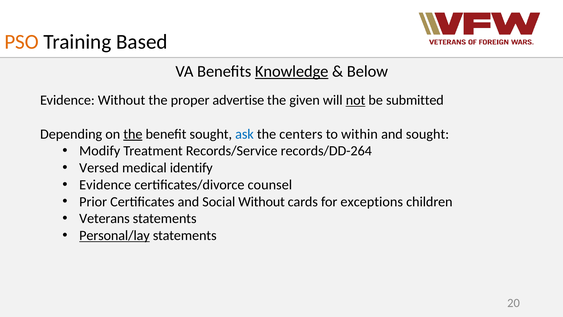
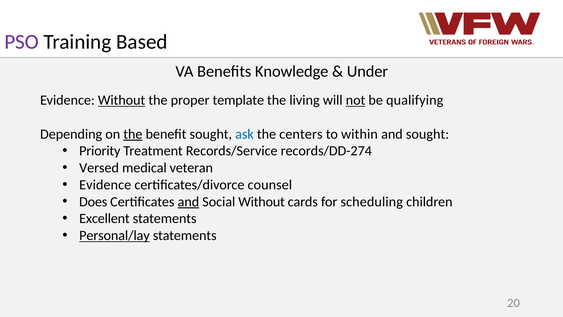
PSO colour: orange -> purple (22, 42)
Knowledge underline: present -> none (292, 71)
Below: Below -> Under (367, 71)
Without underline: none -> present (122, 100)
advertise: advertise -> template (238, 100)
given: given -> living (305, 100)
submitted: submitted -> qualifying (415, 100)
Modify: Modify -> Priority (100, 151)
records/DD-264: records/DD-264 -> records/DD-274 (326, 151)
identify: identify -> veteran (191, 168)
Prior: Prior -> Does (93, 202)
and underline: none -> present (188, 202)
exceptions: exceptions -> scheduling (372, 202)
Veterans: Veterans -> Excellent (104, 218)
